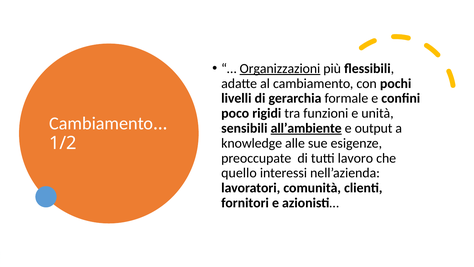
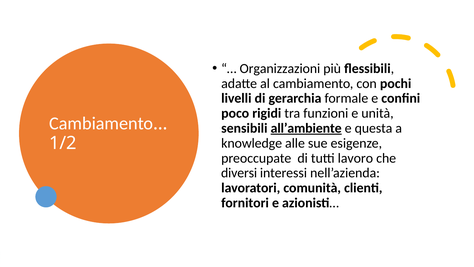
Organizzazioni underline: present -> none (280, 68)
output: output -> questa (374, 128)
quello: quello -> diversi (239, 173)
